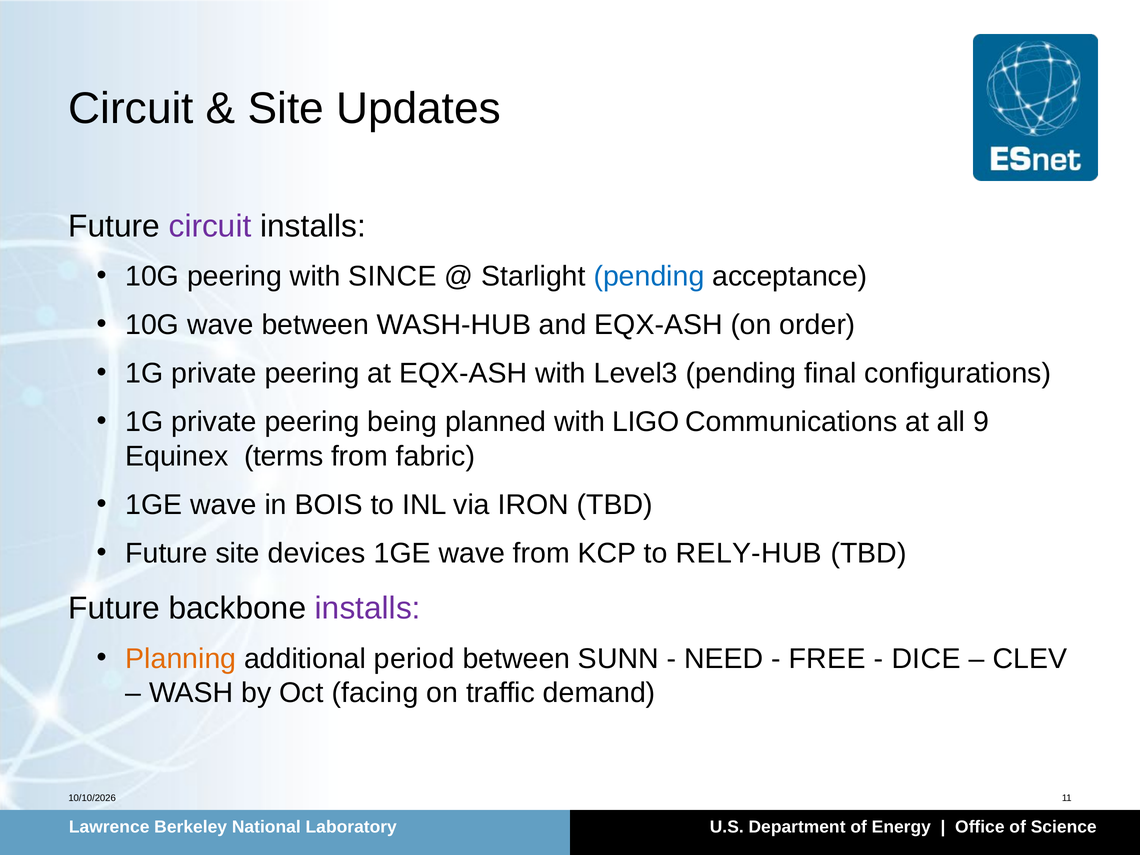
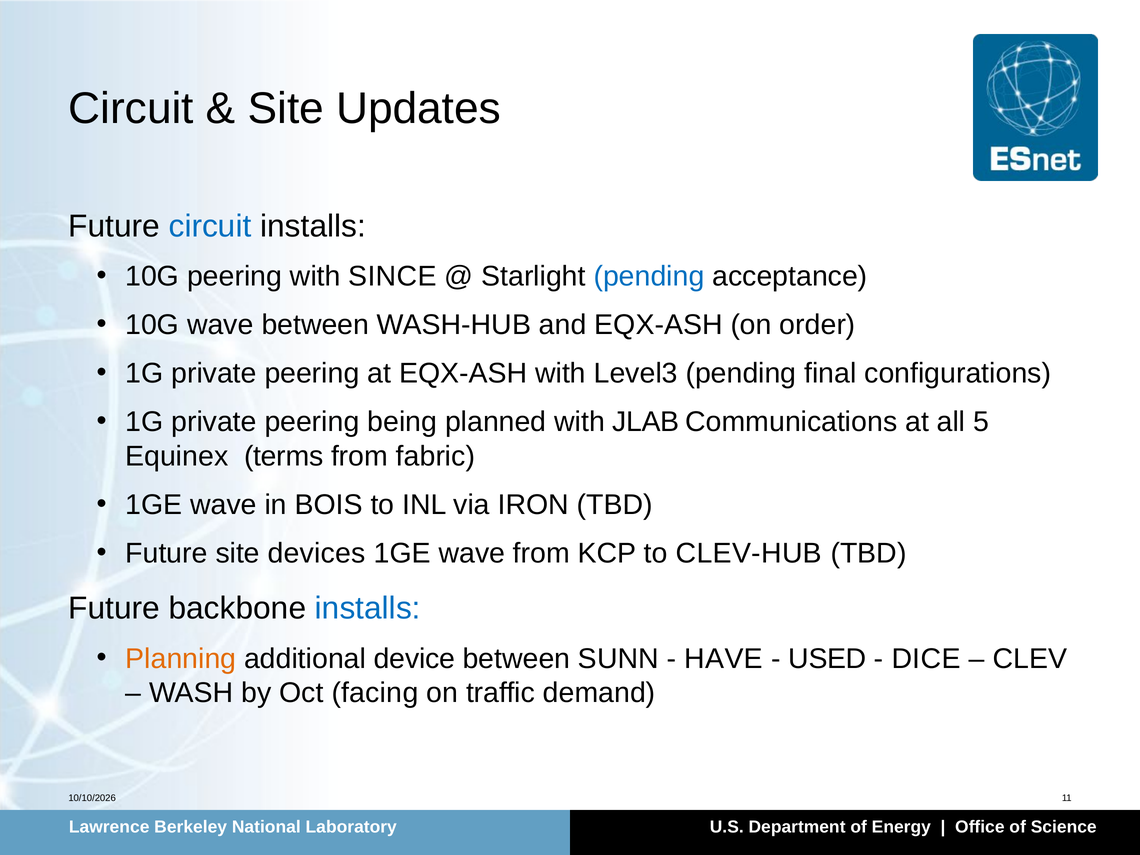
circuit colour: purple -> blue (210, 226)
LIGO: LIGO -> JLAB (646, 422)
9: 9 -> 5 (981, 422)
RELY-HUB: RELY-HUB -> CLEV-HUB (749, 553)
installs colour: purple -> blue (368, 608)
period: period -> device (414, 659)
NEED: NEED -> HAVE (724, 659)
FREE: FREE -> USED (827, 659)
